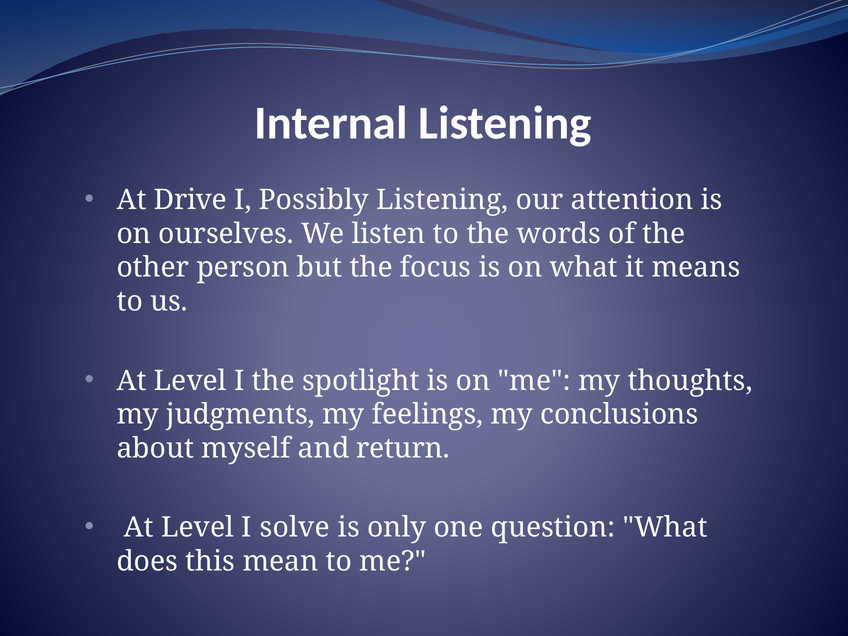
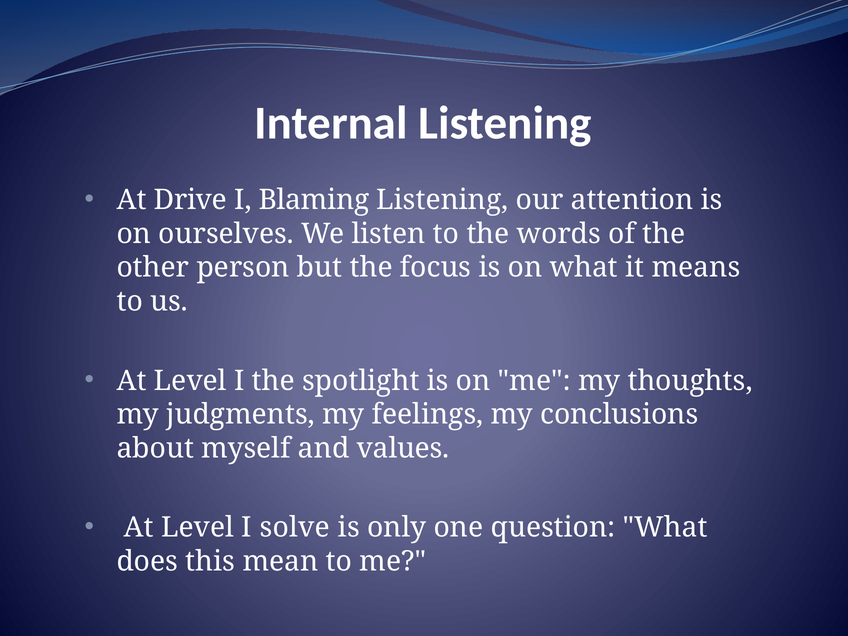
Possibly: Possibly -> Blaming (314, 200)
return: return -> values (403, 449)
